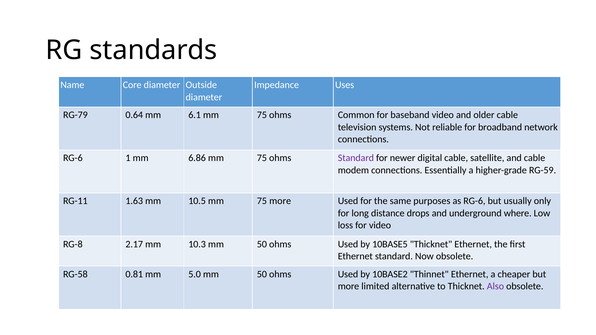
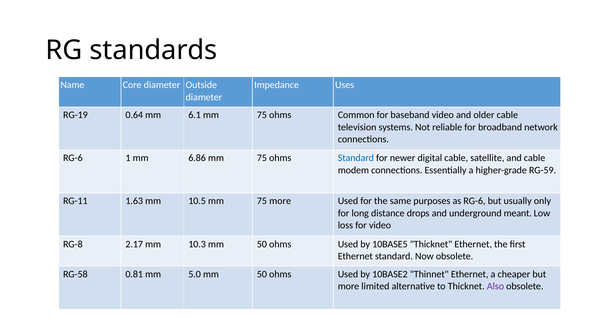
RG-79: RG-79 -> RG-19 (75, 115)
Standard colour: purple -> blue (356, 158)
where: where -> meant (518, 213)
